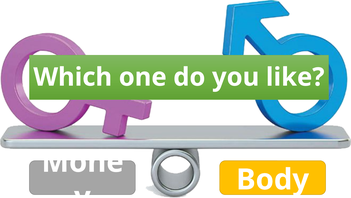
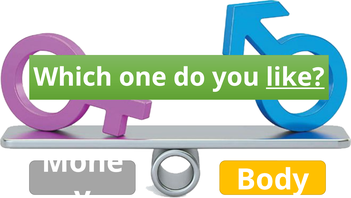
like underline: none -> present (295, 77)
